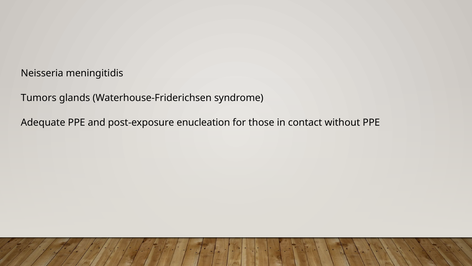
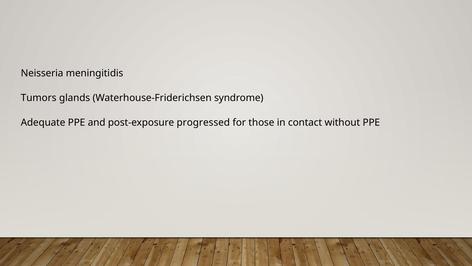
enucleation: enucleation -> progressed (203, 122)
